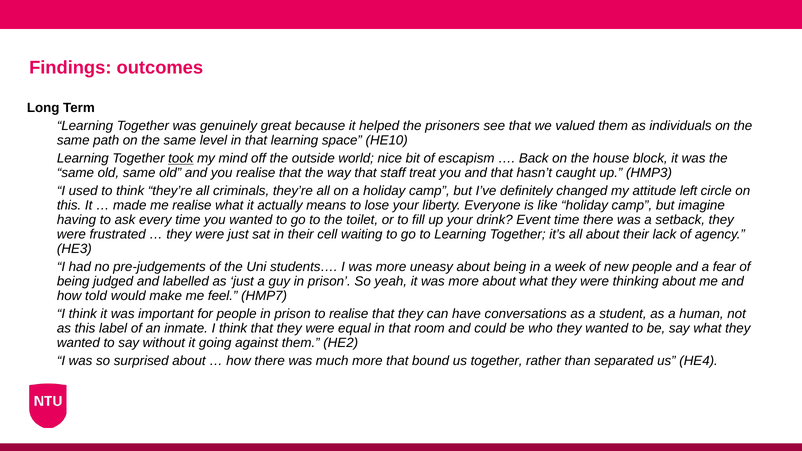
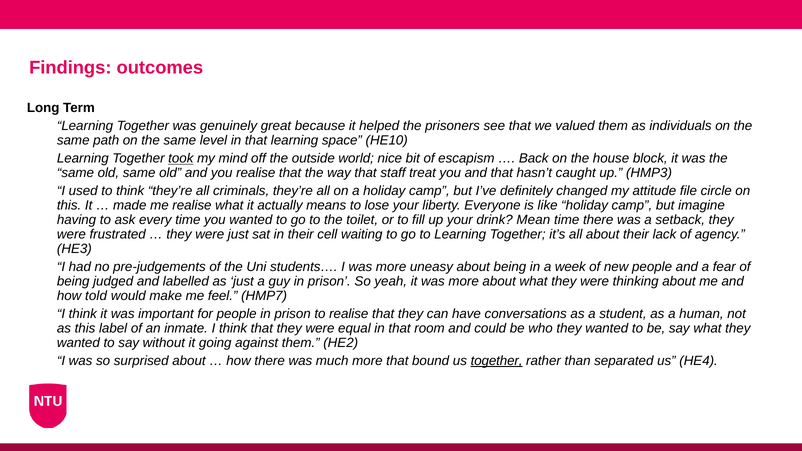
left: left -> file (688, 191)
Event: Event -> Mean (533, 220)
together underline: none -> present (497, 361)
